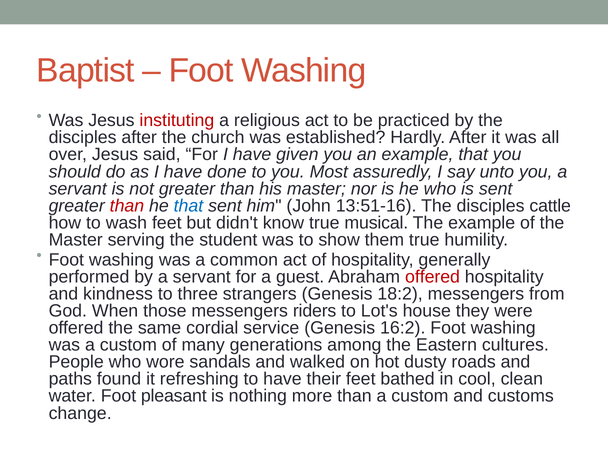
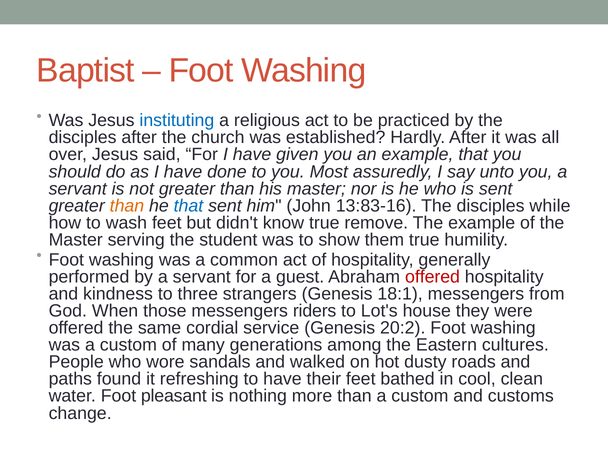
instituting colour: red -> blue (177, 121)
than colour: red -> orange (127, 206)
13:51-16: 13:51-16 -> 13:83-16 (376, 206)
cattle: cattle -> while (550, 206)
musical: musical -> remove (376, 223)
18:2: 18:2 -> 18:1 (400, 294)
16:2: 16:2 -> 20:2 (403, 328)
